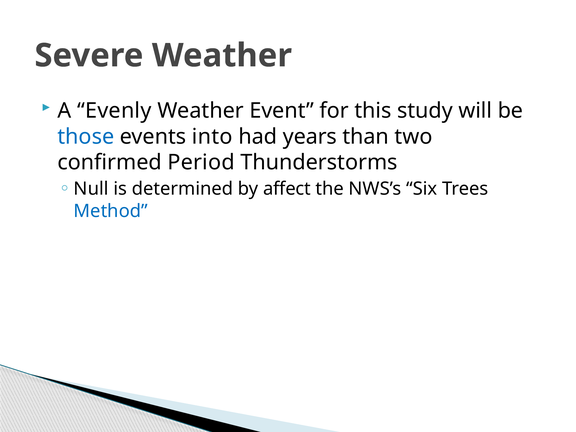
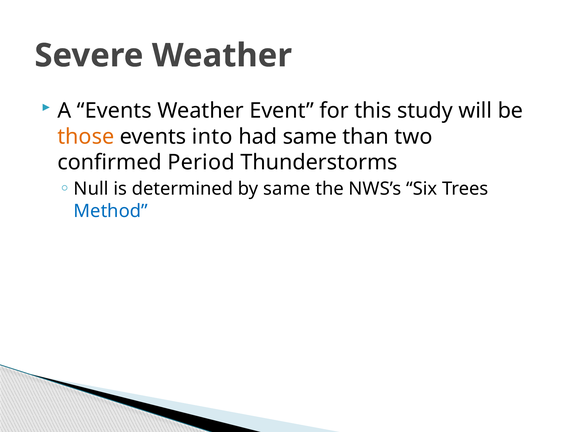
A Evenly: Evenly -> Events (114, 111)
those colour: blue -> orange (86, 137)
had years: years -> same (310, 137)
by affect: affect -> same (287, 189)
